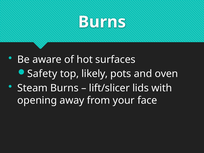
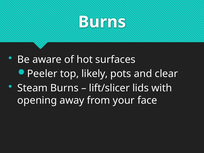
Safety: Safety -> Peeler (42, 74)
oven: oven -> clear (166, 74)
